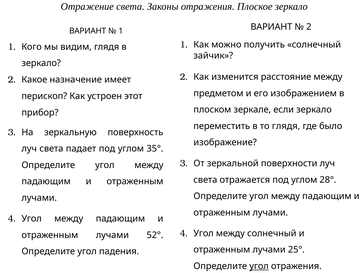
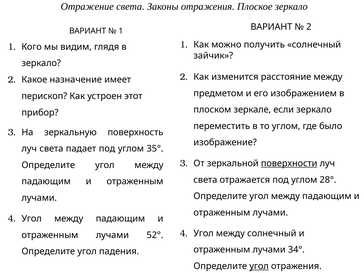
то глядя: глядя -> углом (286, 126)
поверхности underline: none -> present (289, 163)
25°: 25° -> 34° (296, 250)
